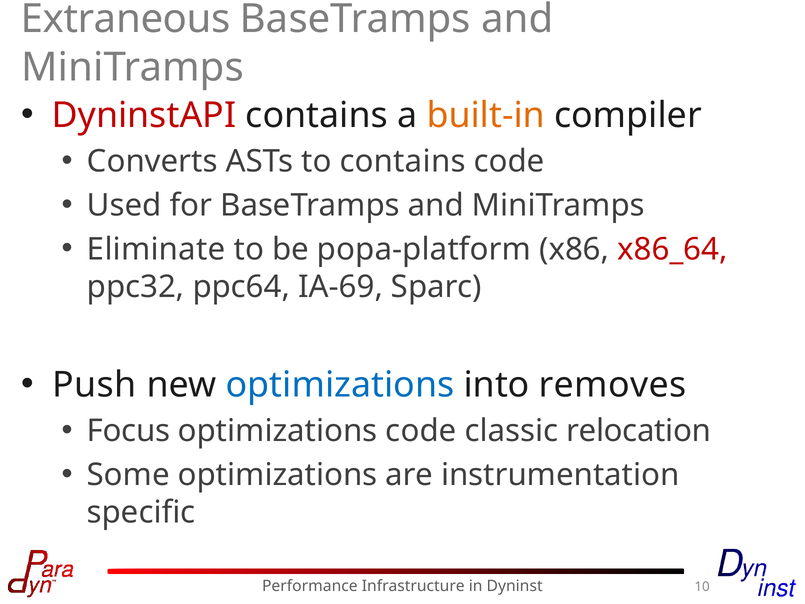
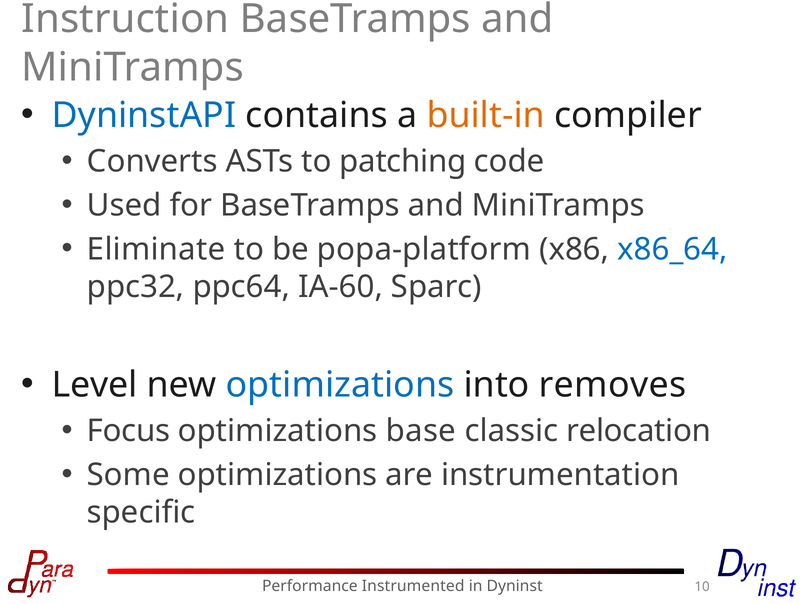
Extraneous: Extraneous -> Instruction (125, 19)
DyninstAPI colour: red -> blue (144, 115)
to contains: contains -> patching (403, 161)
x86_64 colour: red -> blue (672, 249)
IA-69: IA-69 -> IA-60 (341, 287)
Push: Push -> Level (95, 385)
optimizations code: code -> base (421, 431)
Infrastructure: Infrastructure -> Instrumented (413, 586)
